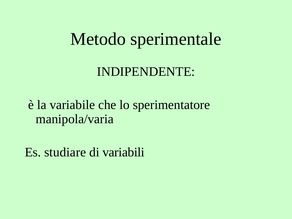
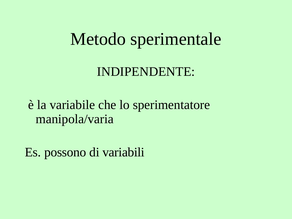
studiare: studiare -> possono (65, 152)
